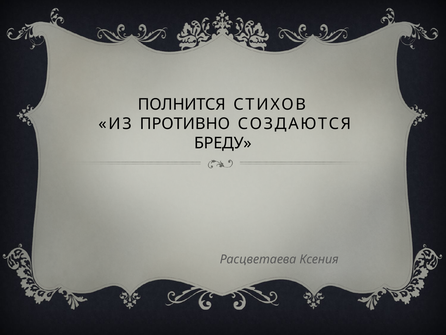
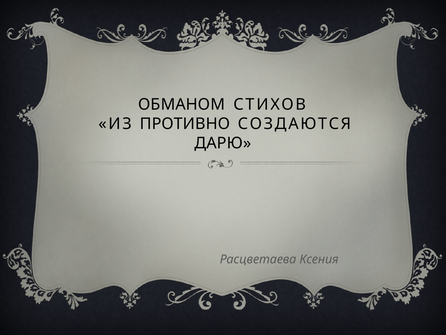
ПОЛНИТСЯ: ПОЛНИТСЯ -> ОБМАНОМ (182, 104)
БРЕДУ: БРЕДУ -> ДАРЮ (223, 143)
